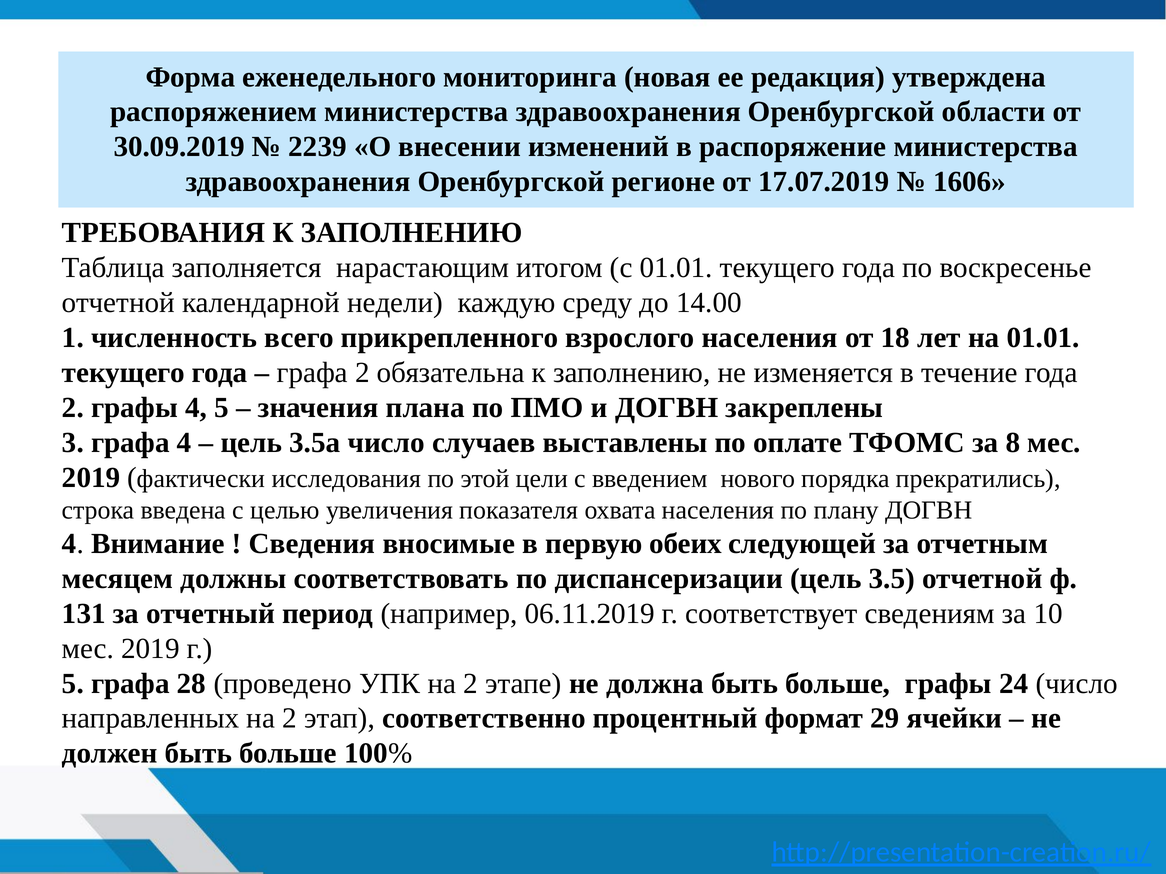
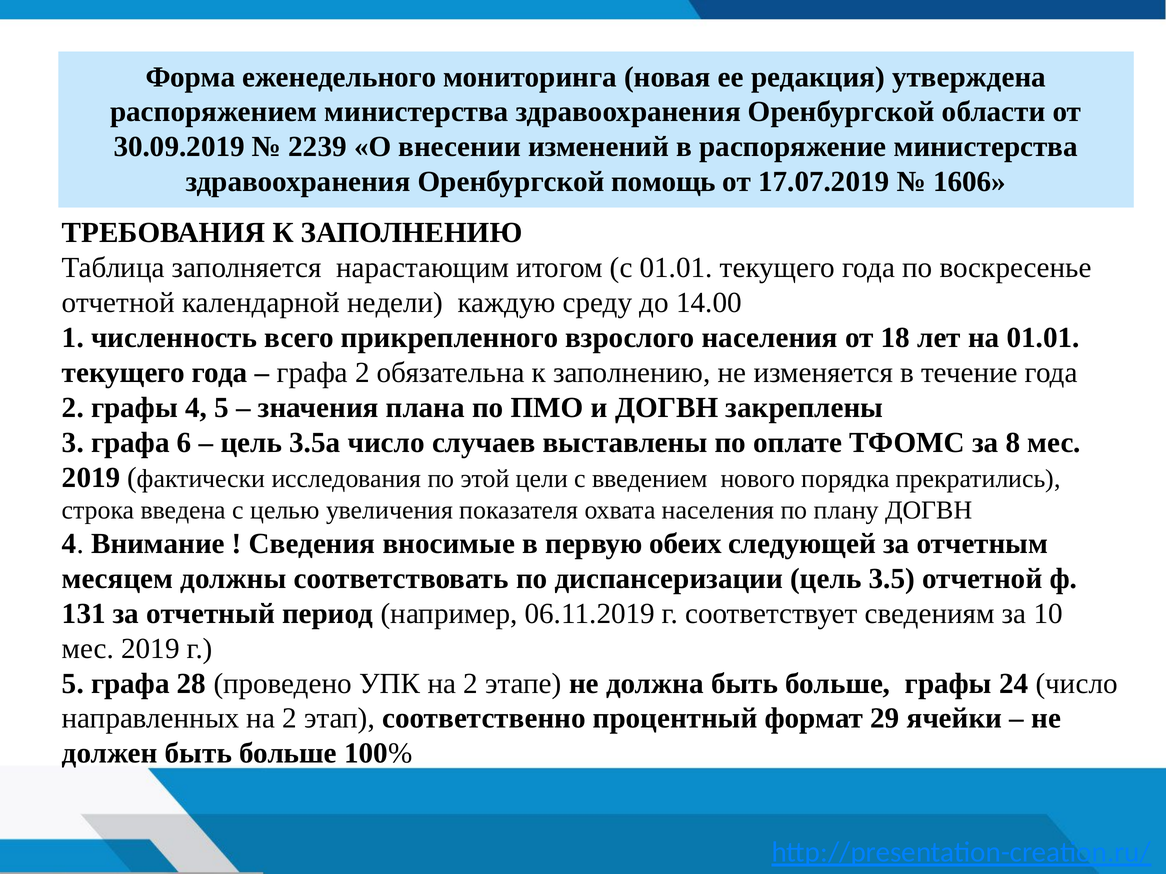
регионе: регионе -> помощь (664, 182)
графа 4: 4 -> 6 (184, 443)
